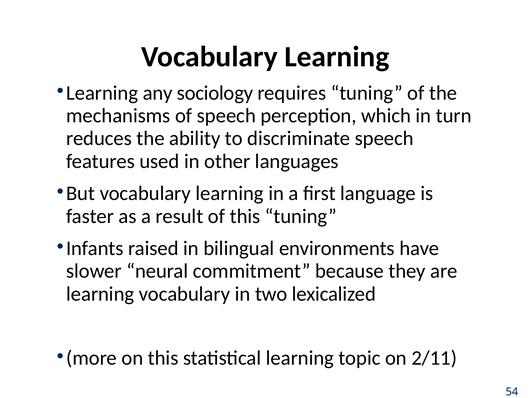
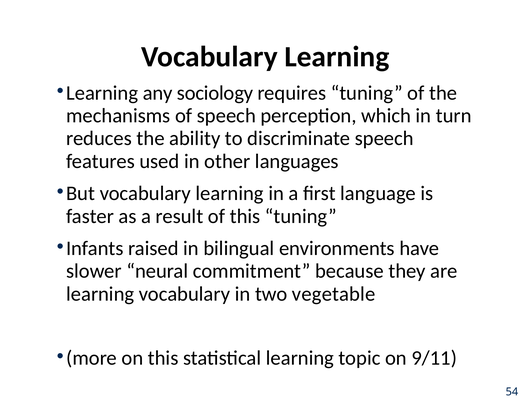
lexicalized: lexicalized -> vegetable (334, 294)
2/11: 2/11 -> 9/11 (434, 358)
